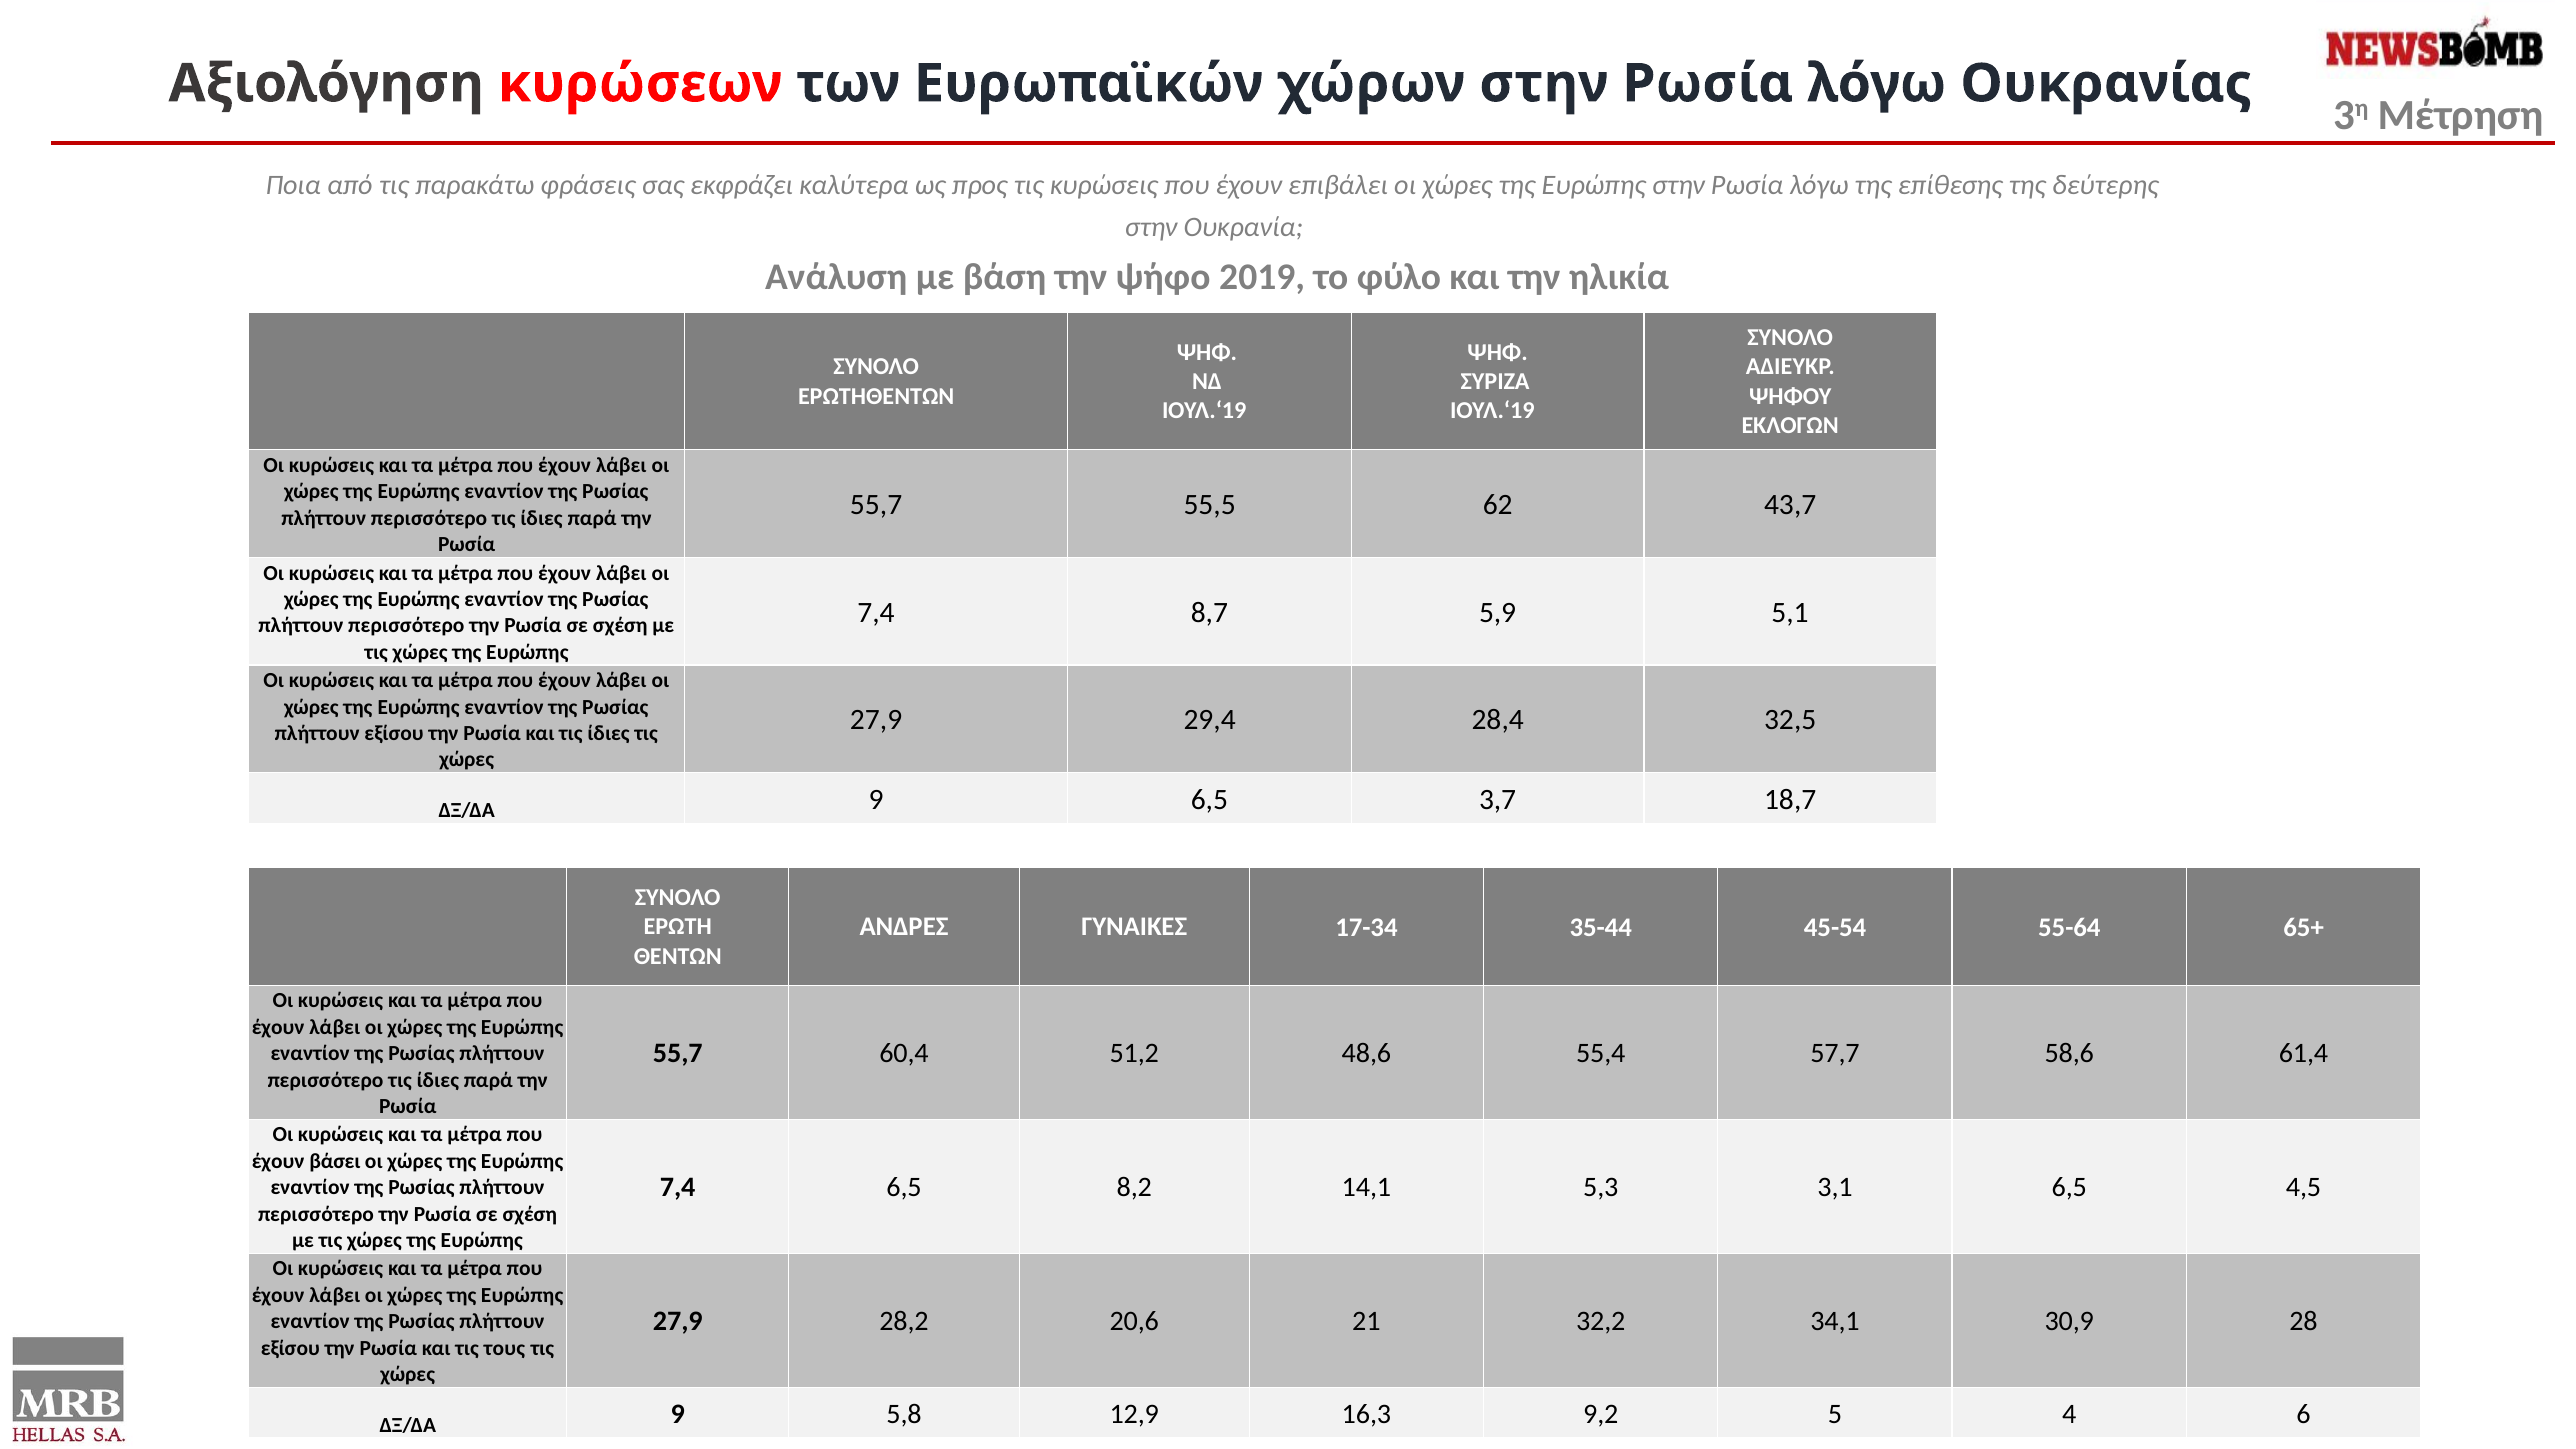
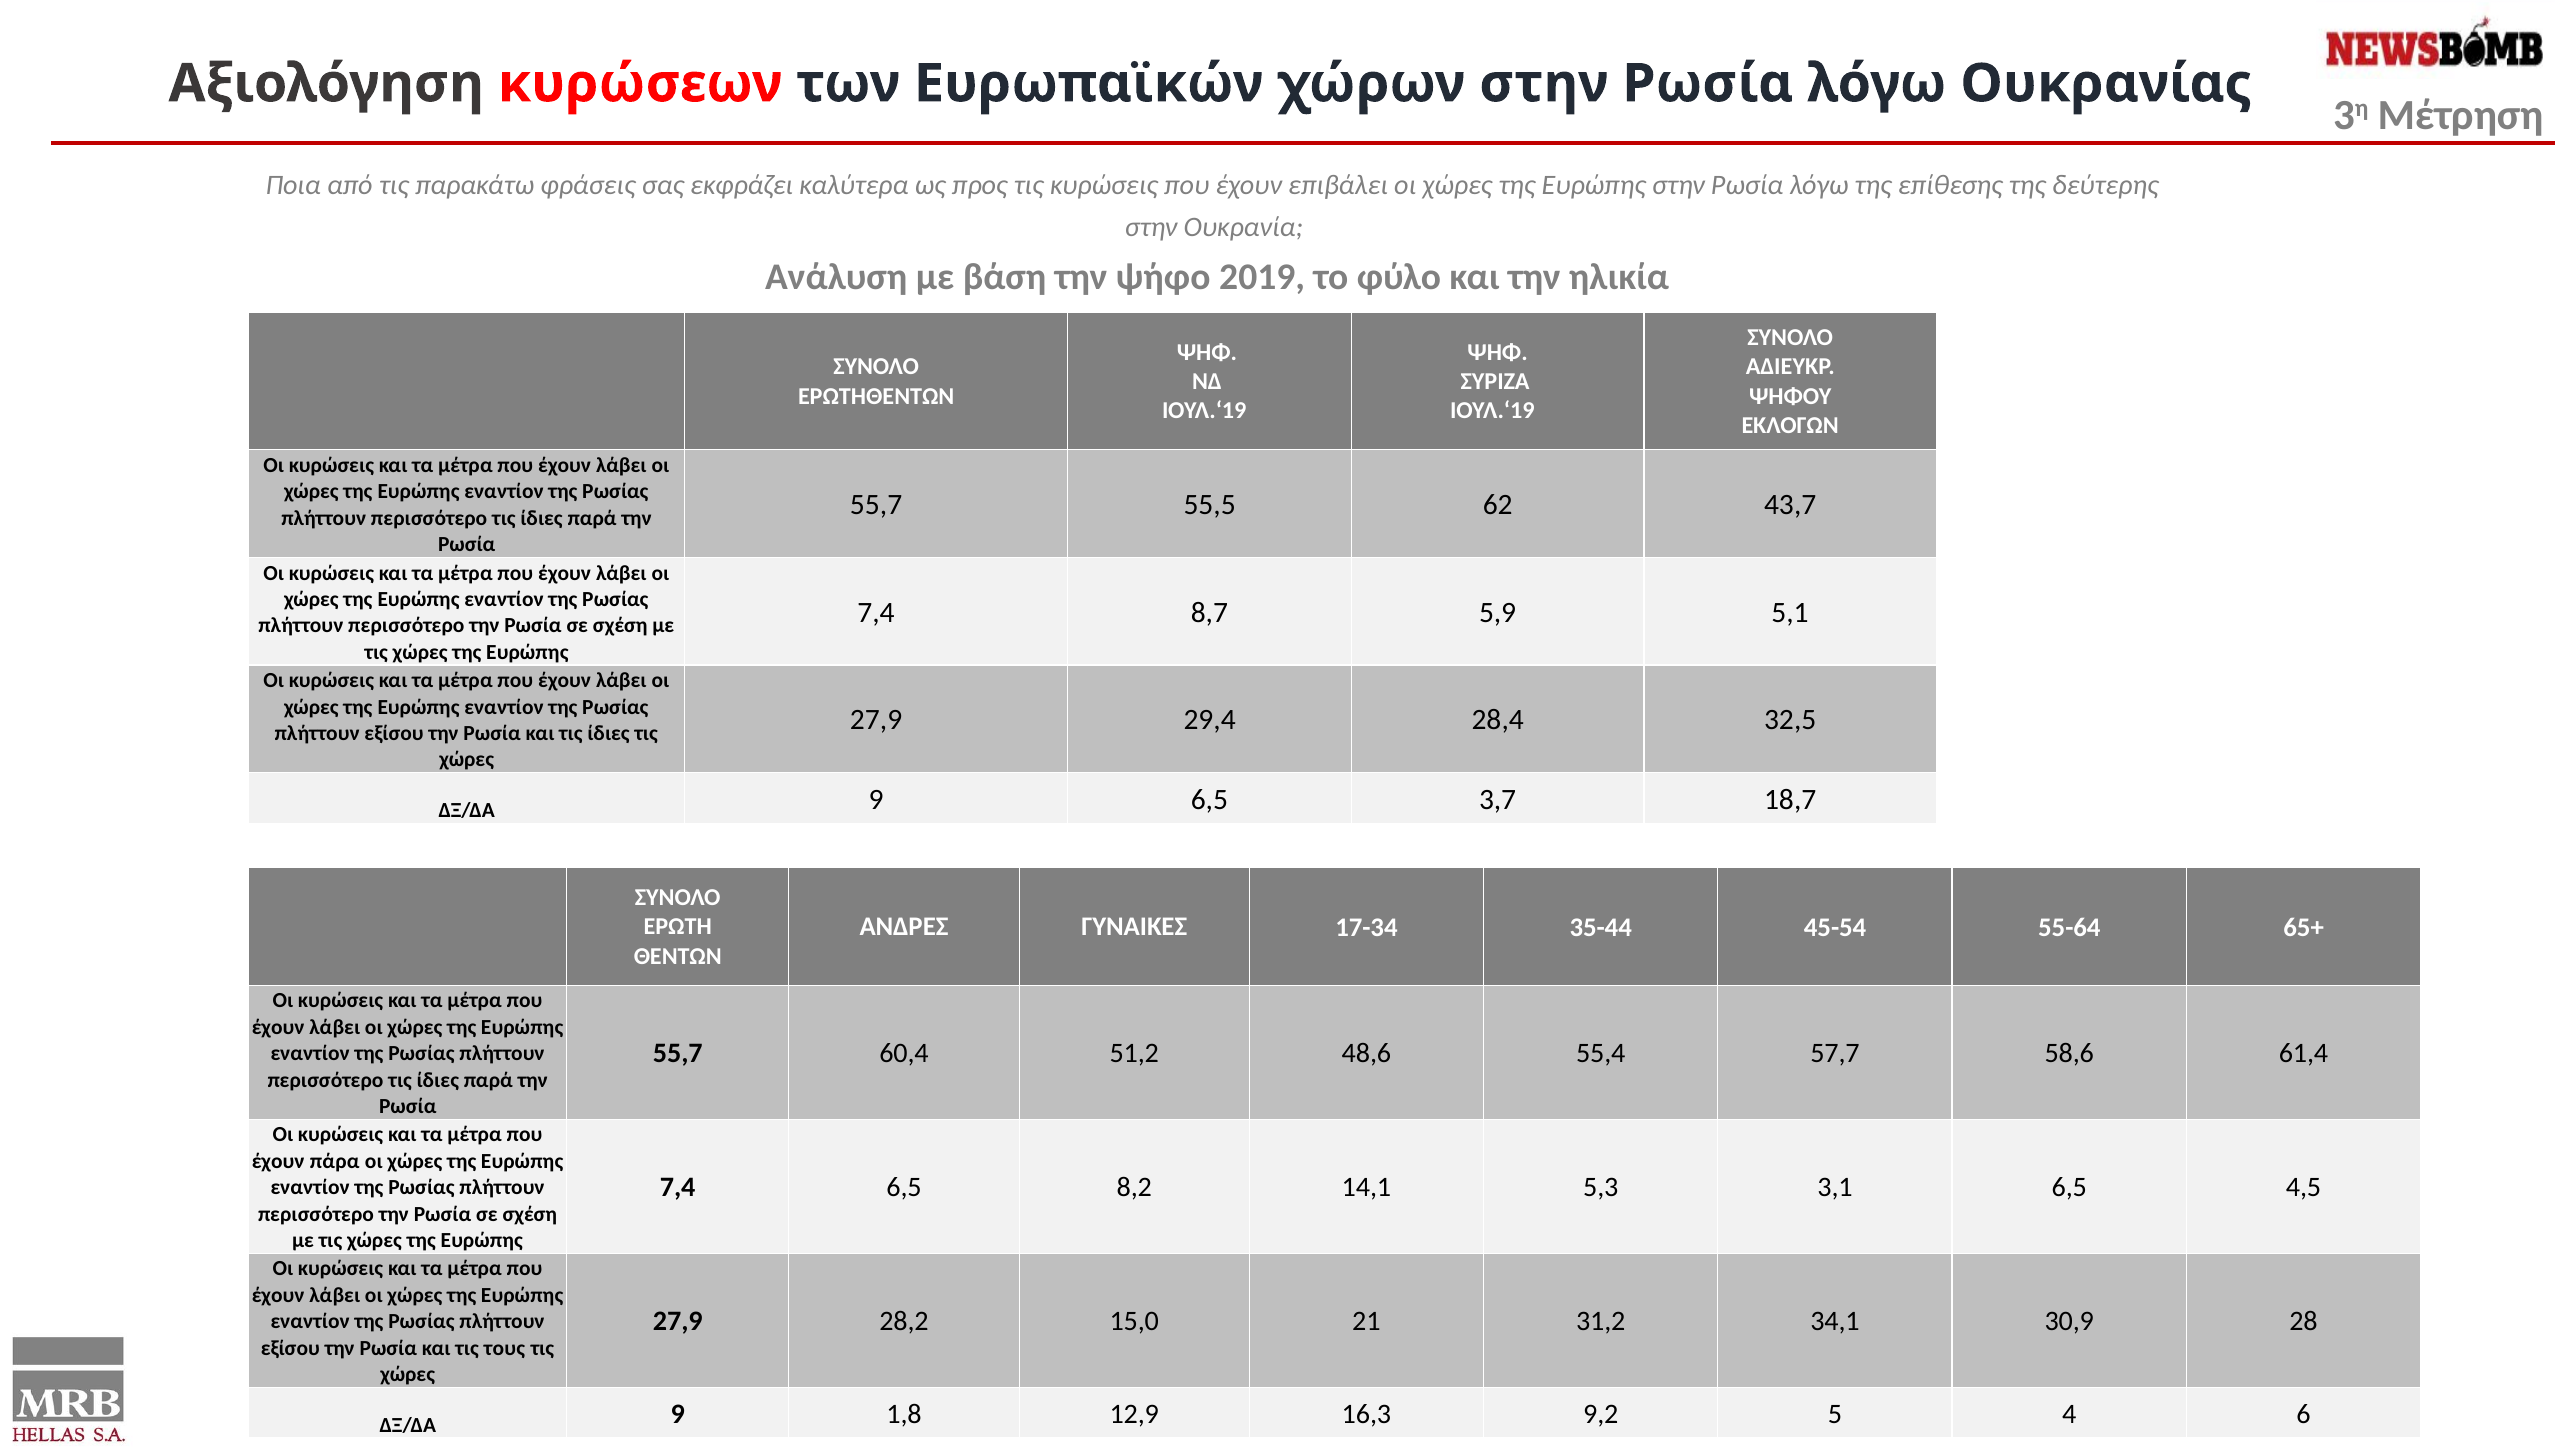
βάσει: βάσει -> πάρα (335, 1161)
20,6: 20,6 -> 15,0 (1134, 1322)
32,2: 32,2 -> 31,2 (1601, 1322)
5,8: 5,8 -> 1,8 (904, 1414)
